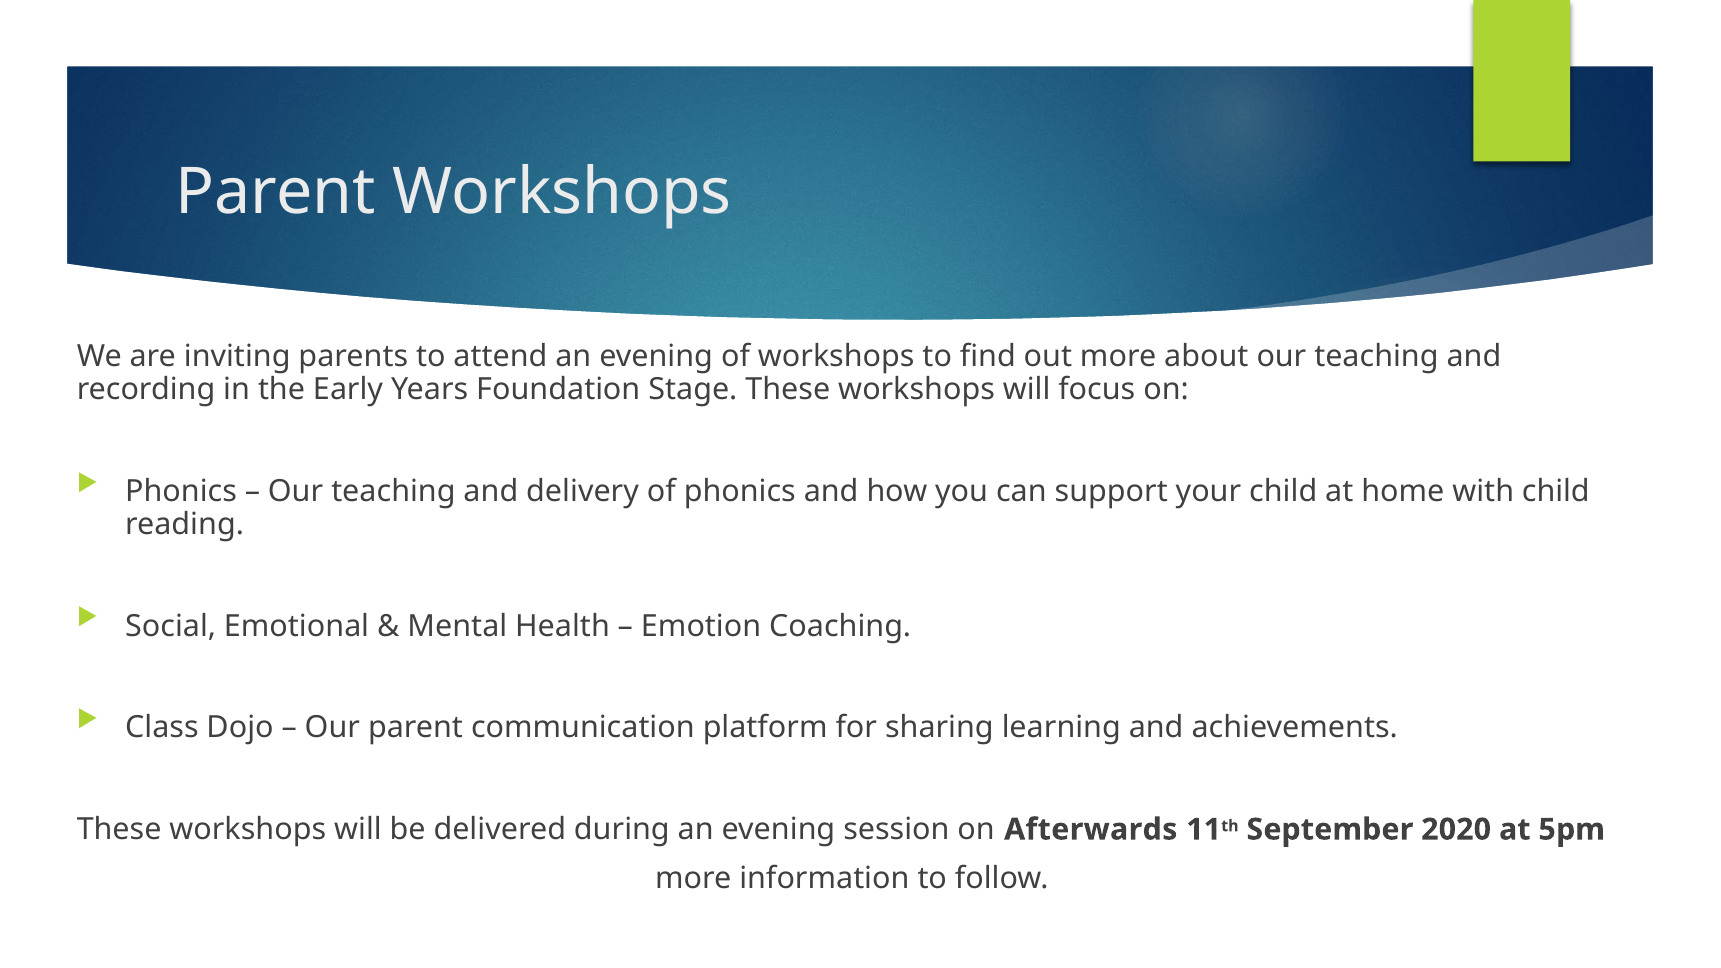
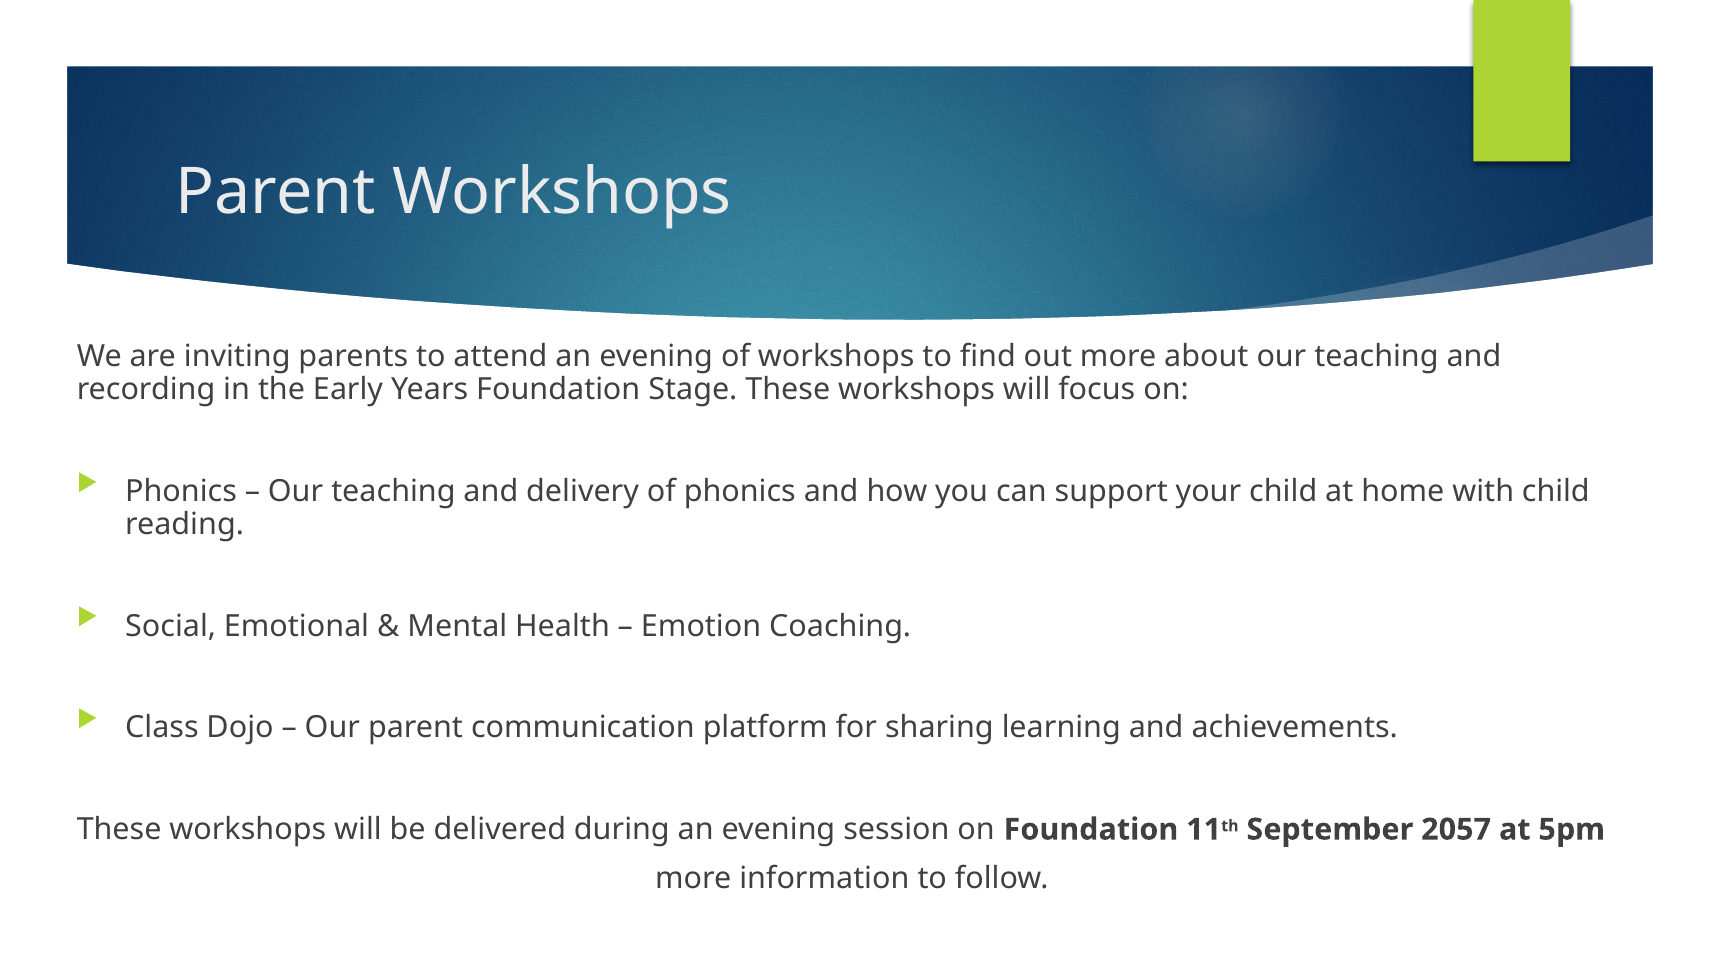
on Afterwards: Afterwards -> Foundation (1091, 830)
2020: 2020 -> 2057 (1456, 830)
